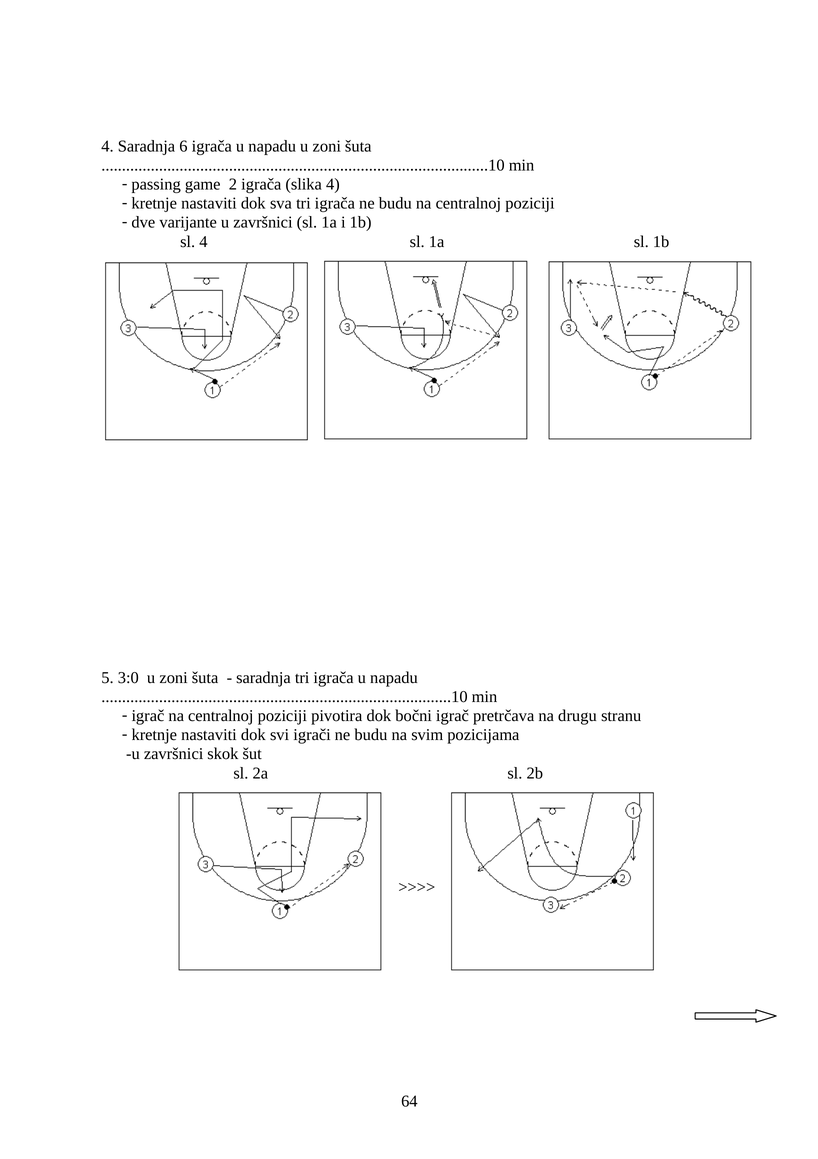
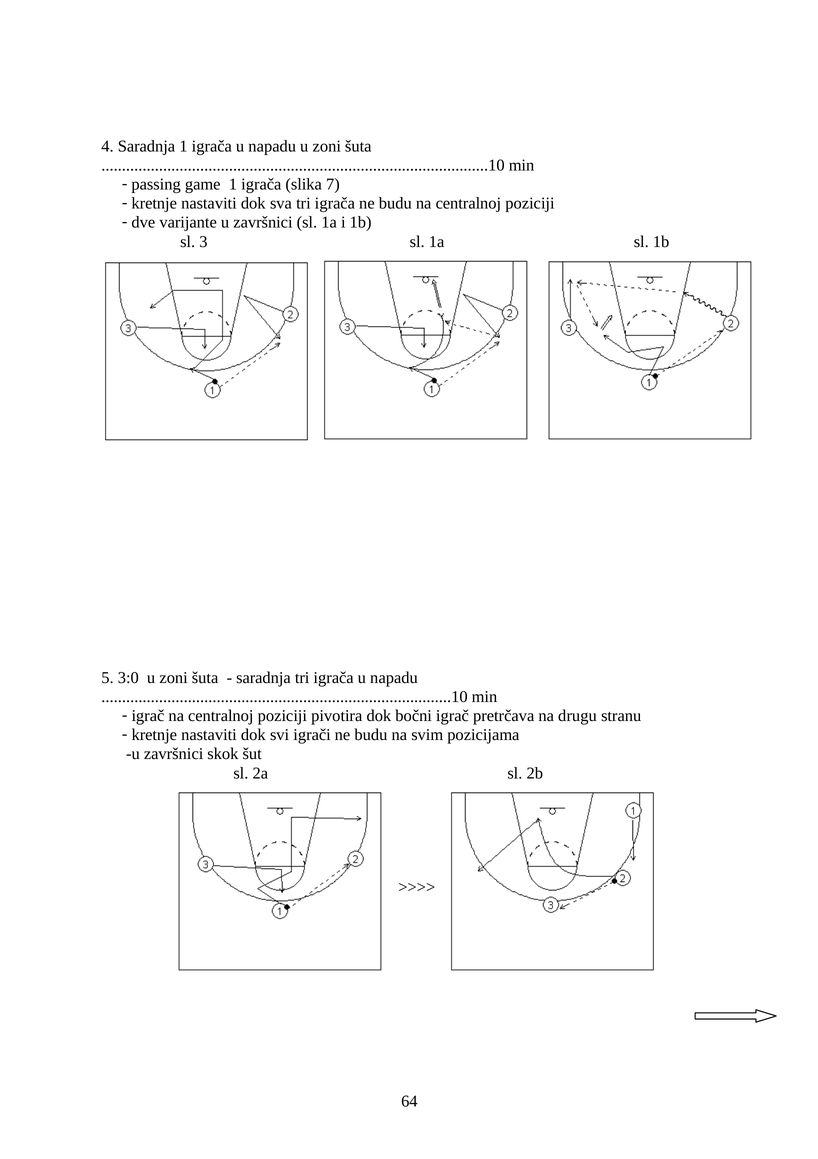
6: 6 -> 1 (183, 146)
game 2: 2 -> 1 (233, 184)
slika 4: 4 -> 7 (333, 184)
sl 4: 4 -> 3 (203, 242)
